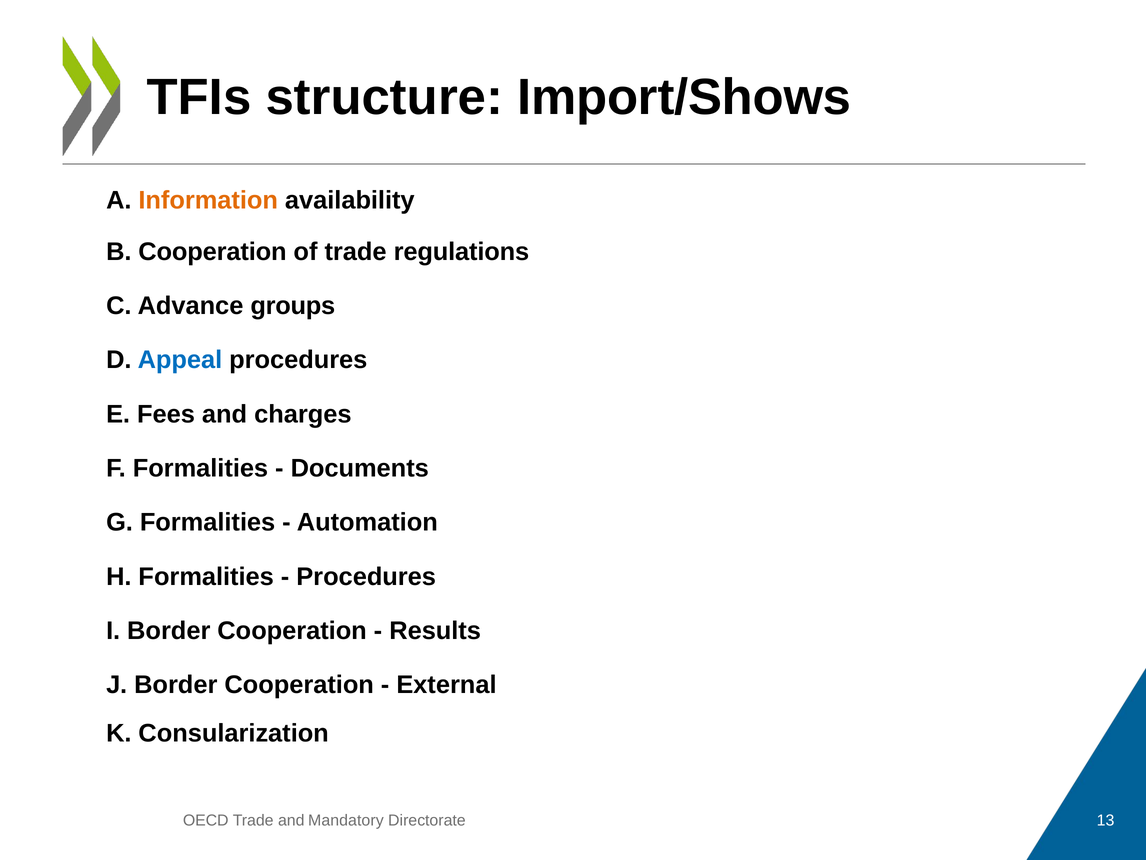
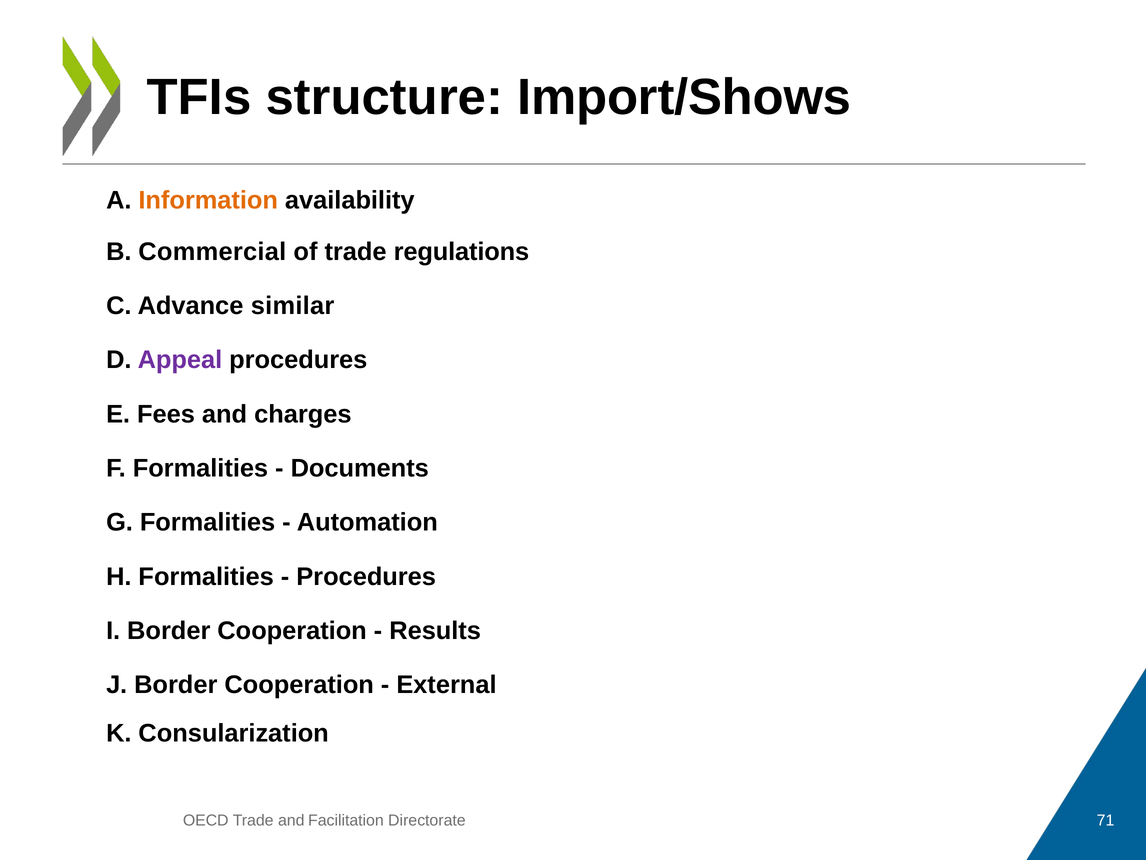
B Cooperation: Cooperation -> Commercial (212, 251)
groups: groups -> similar (293, 306)
Appeal colour: blue -> purple (180, 360)
Mandatory: Mandatory -> Facilitation (346, 820)
13: 13 -> 71 (1106, 820)
